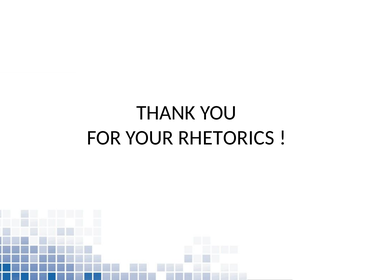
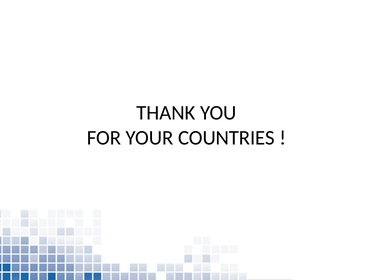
RHETORICS: RHETORICS -> COUNTRIES (226, 138)
